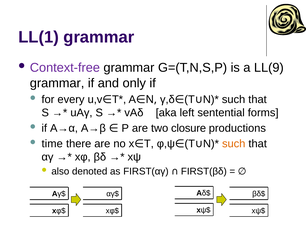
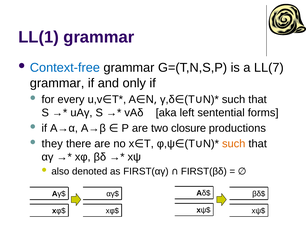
Context-free colour: purple -> blue (65, 68)
LL(9: LL(9 -> LL(7 (269, 68)
time: time -> they (52, 143)
